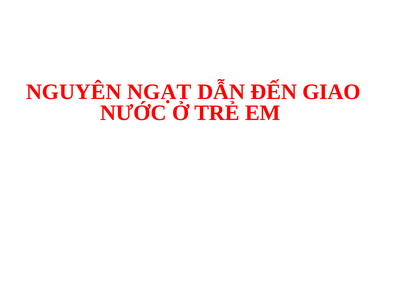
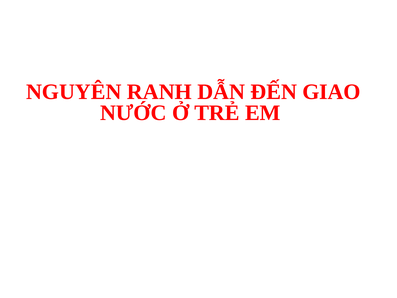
NGẠT: NGẠT -> RANH (159, 92)
